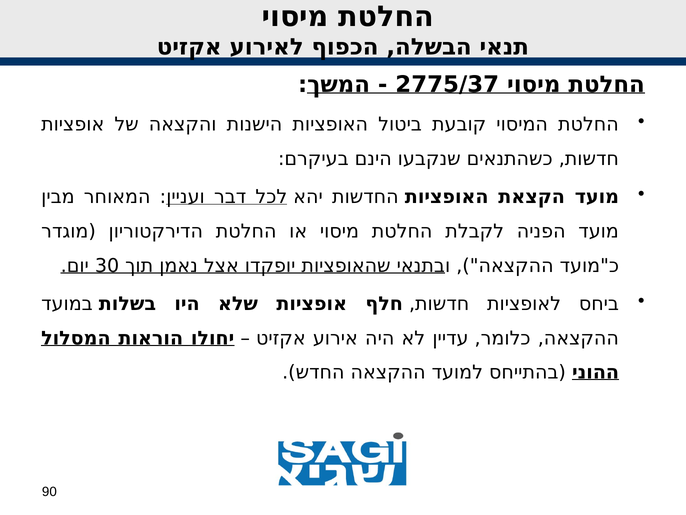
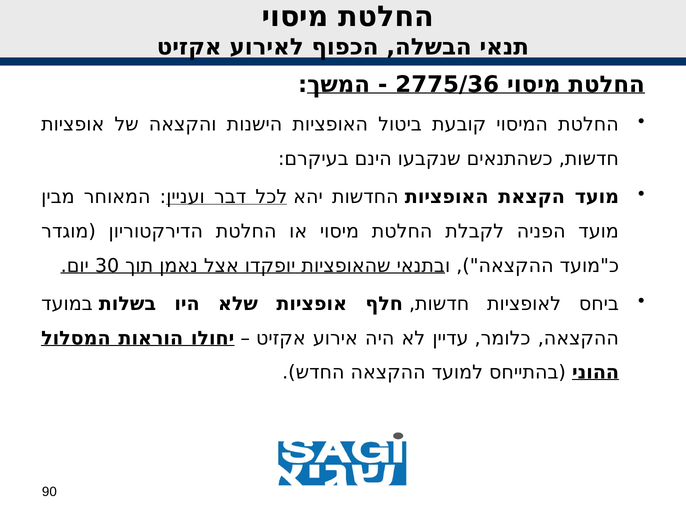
2775/37: 2775/37 -> 2775/36 (447, 84)
